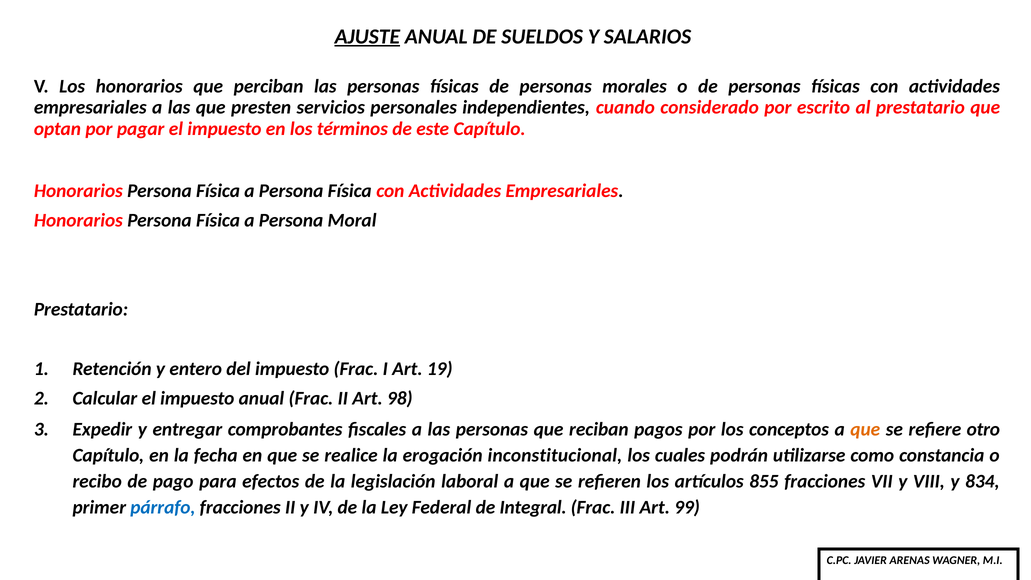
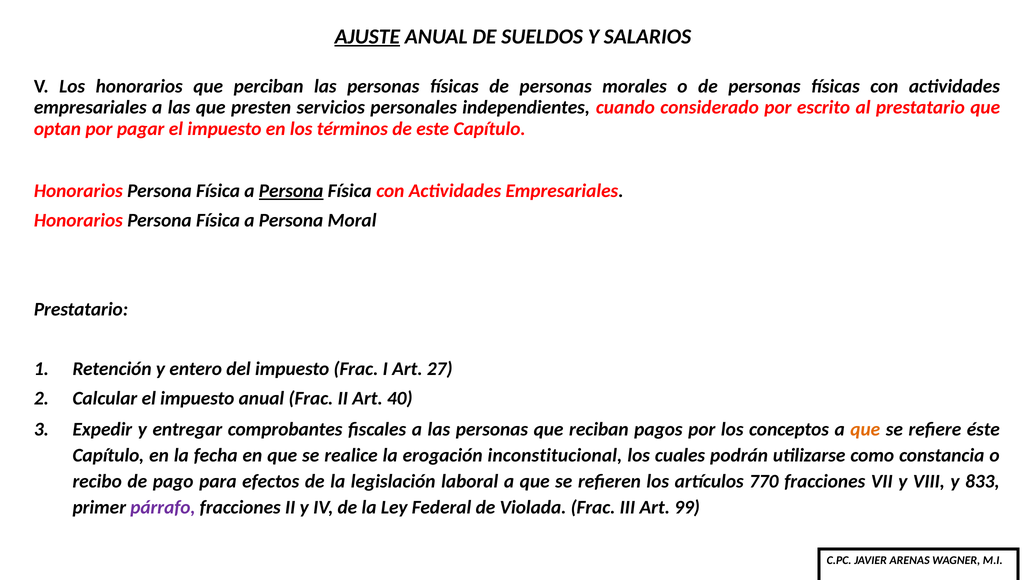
Persona underline: none -> present (291, 191)
19: 19 -> 27 (440, 369)
98: 98 -> 40 (400, 398)
otro: otro -> éste (983, 429)
855: 855 -> 770 (764, 481)
834: 834 -> 833 (982, 481)
párrafo colour: blue -> purple (163, 507)
Integral: Integral -> Violada (533, 507)
